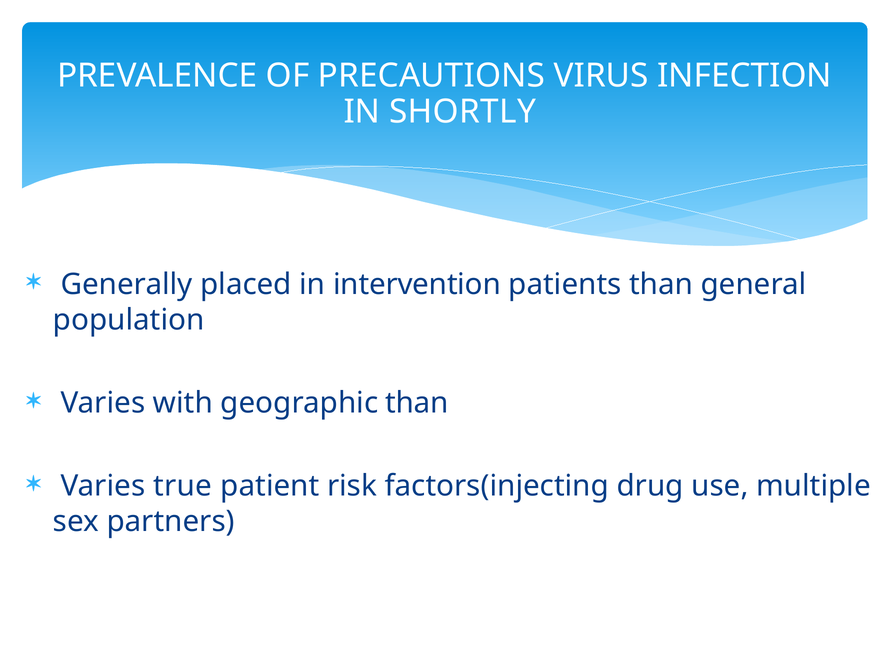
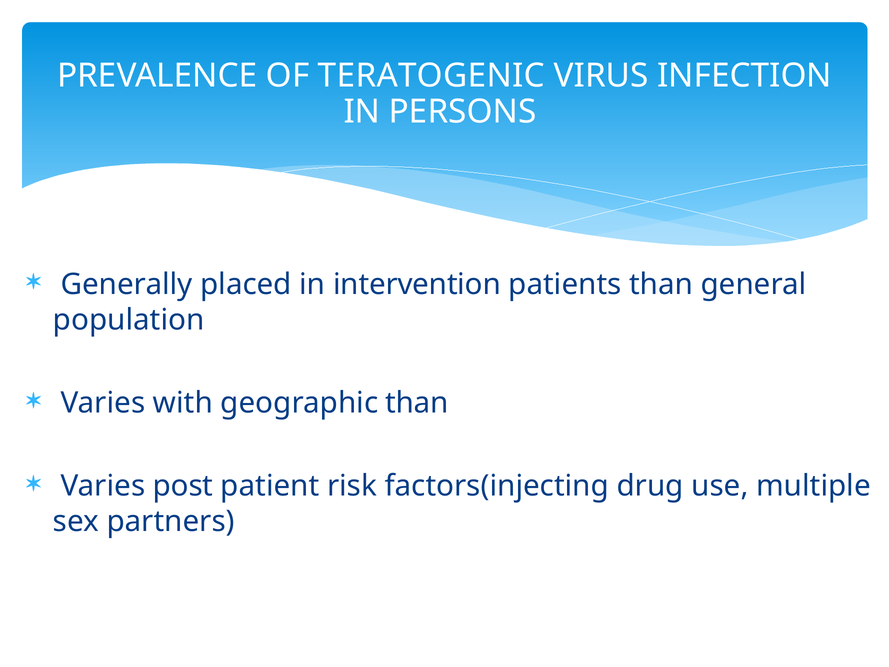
PRECAUTIONS: PRECAUTIONS -> TERATOGENIC (431, 76)
SHORTLY: SHORTLY -> PERSONS (463, 112)
true: true -> post (183, 486)
